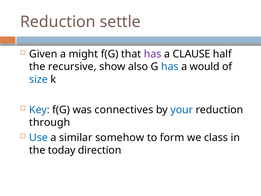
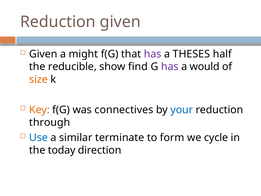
Reduction settle: settle -> given (120, 22)
CLAUSE: CLAUSE -> THESES (191, 54)
recursive: recursive -> reducible (72, 67)
also: also -> find (138, 67)
has colour: blue -> purple (170, 67)
size colour: blue -> orange (38, 79)
Key colour: blue -> orange (39, 110)
somehow: somehow -> terminate (120, 137)
class: class -> cycle (216, 137)
